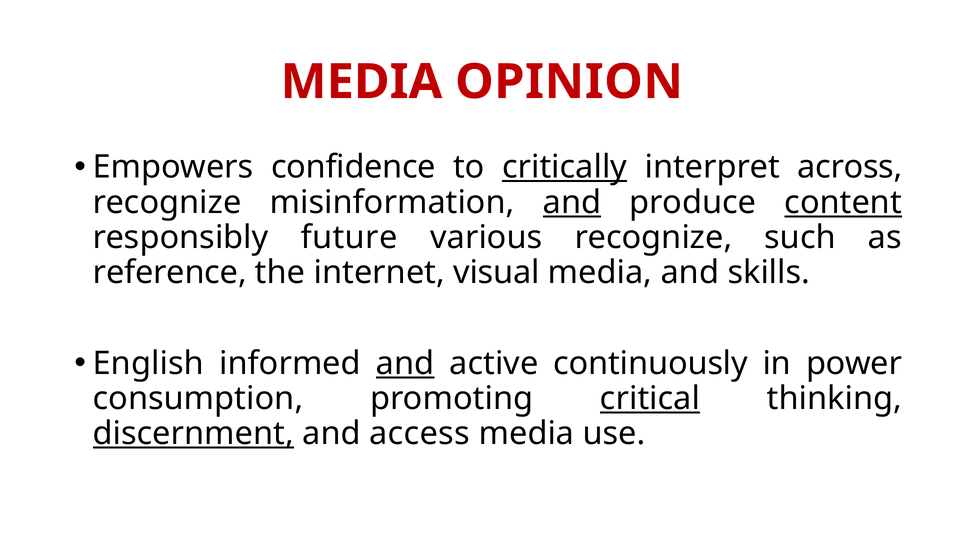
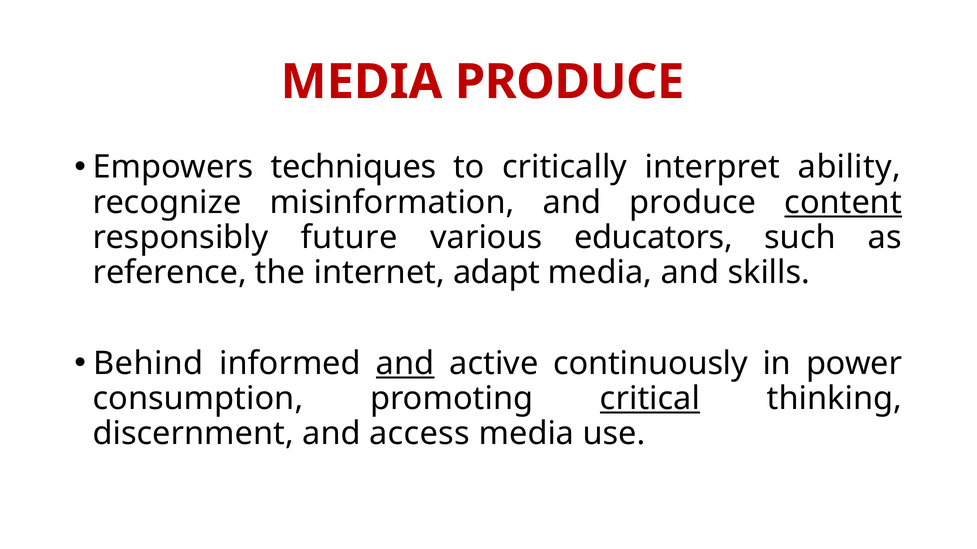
MEDIA OPINION: OPINION -> PRODUCE (570, 82)
confidence: confidence -> techniques (353, 167)
critically underline: present -> none (565, 167)
across: across -> ability (849, 167)
and underline: present -> none (572, 203)
various recognize: recognize -> educators (654, 238)
visual: visual -> adapt (497, 273)
English: English -> Behind (148, 364)
discernment underline: present -> none (193, 434)
